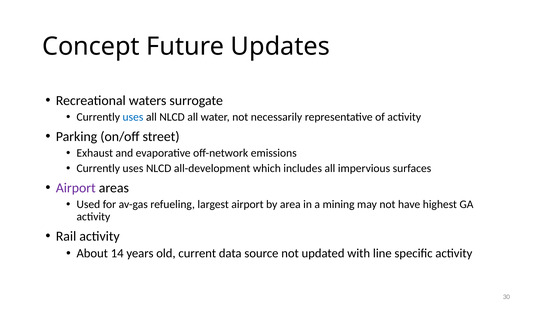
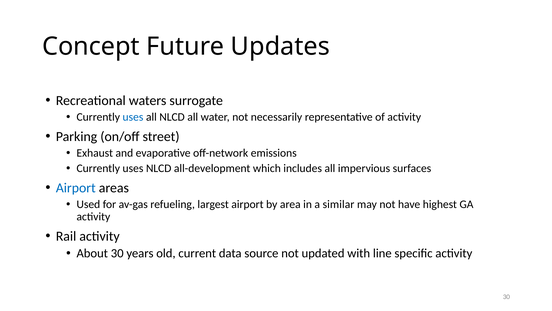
Airport colour: purple -> blue (76, 188)
mining: mining -> similar (338, 204)
About 14: 14 -> 30 (117, 253)
